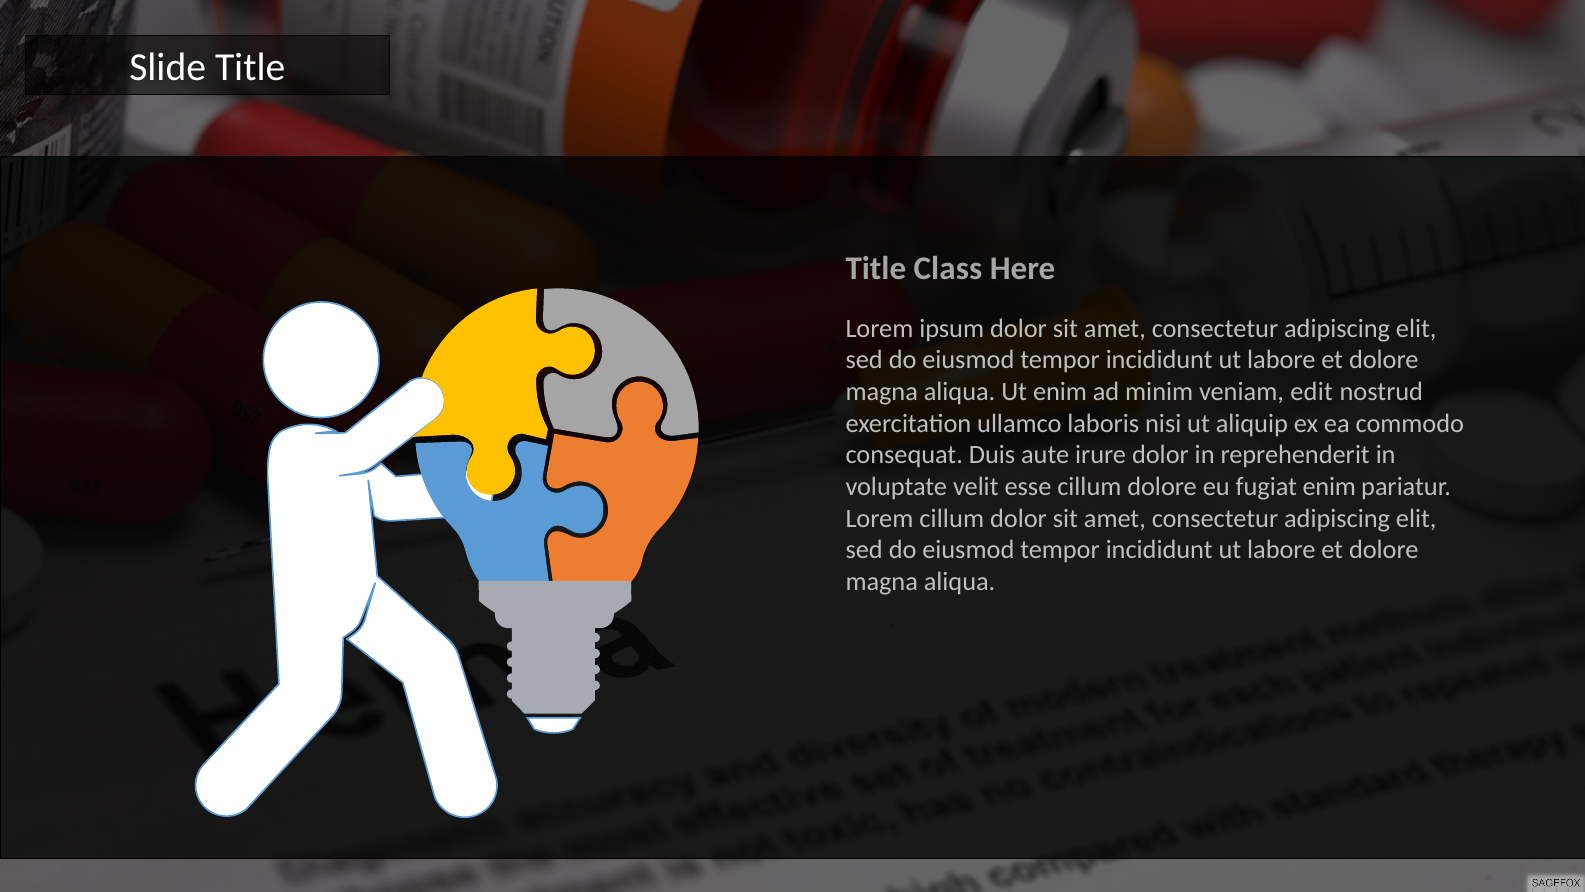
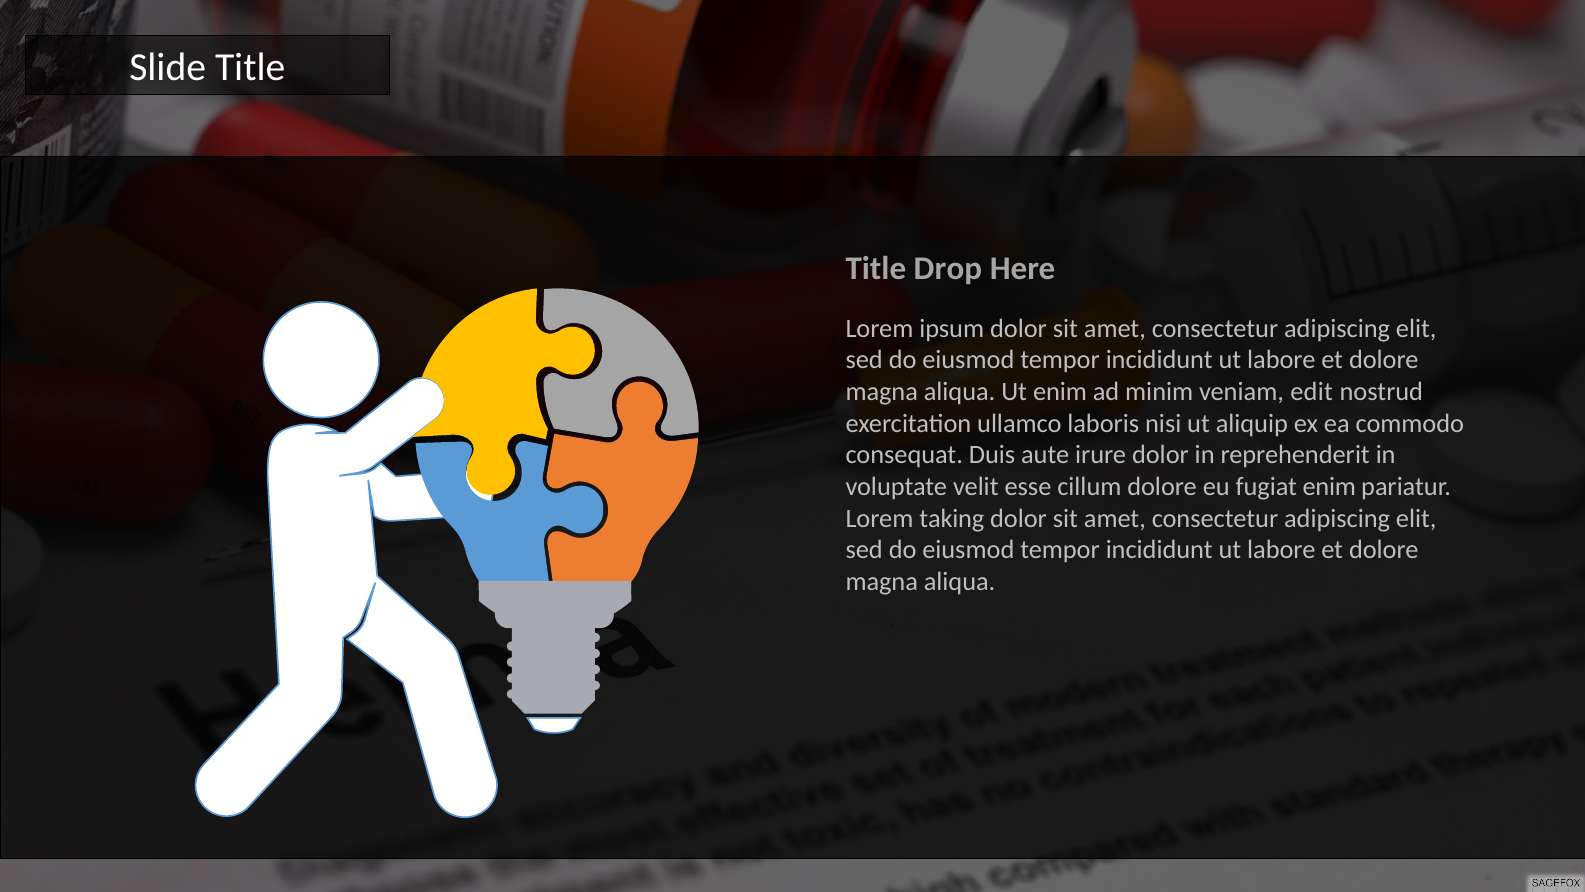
Class: Class -> Drop (948, 268)
Lorem cillum: cillum -> taking (952, 518)
